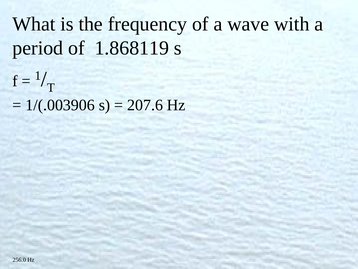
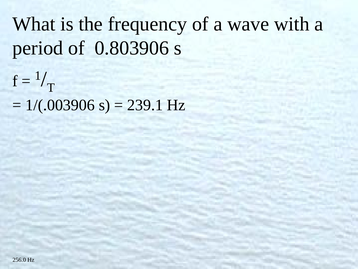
1.868119: 1.868119 -> 0.803906 (132, 48)
207.6: 207.6 -> 239.1 (145, 105)
